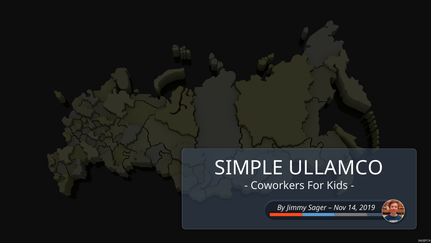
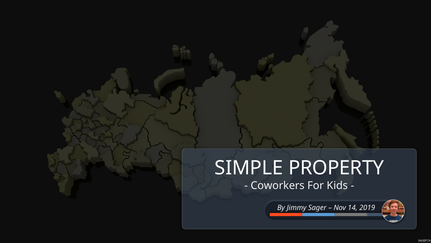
ULLAMCO: ULLAMCO -> PROPERTY (336, 168)
